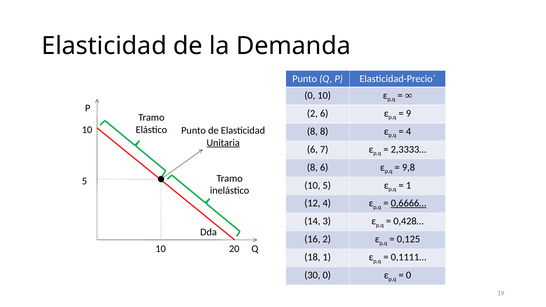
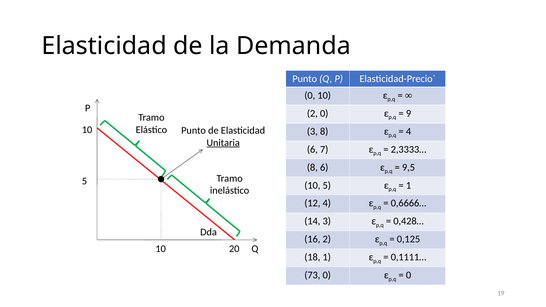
2 6: 6 -> 0 (324, 113)
8: 8 -> 3 (312, 131)
9,8: 9,8 -> 9,5 (409, 167)
0,6666… underline: present -> none (409, 203)
30: 30 -> 73 (312, 275)
